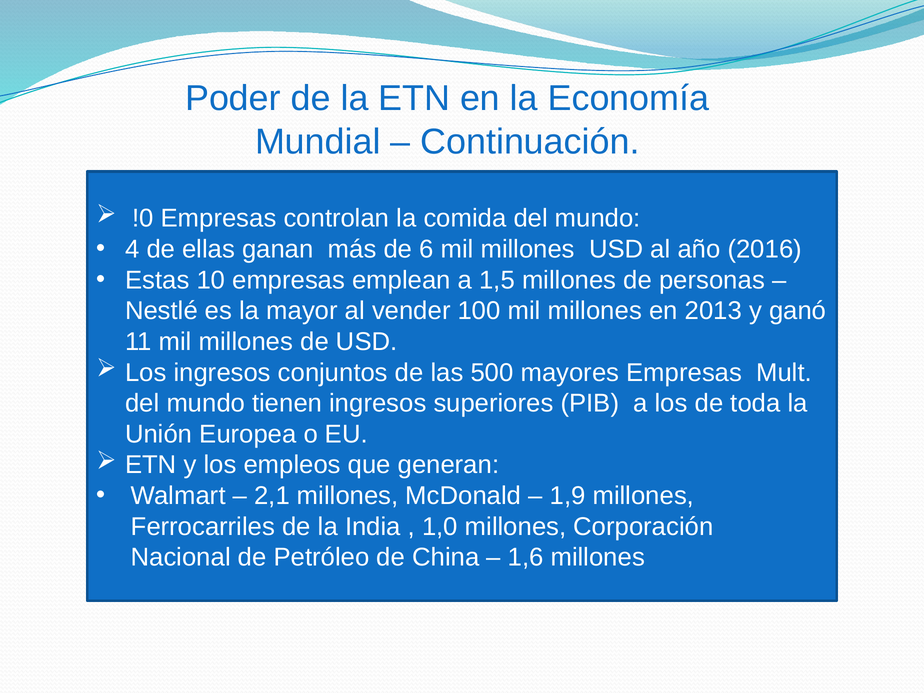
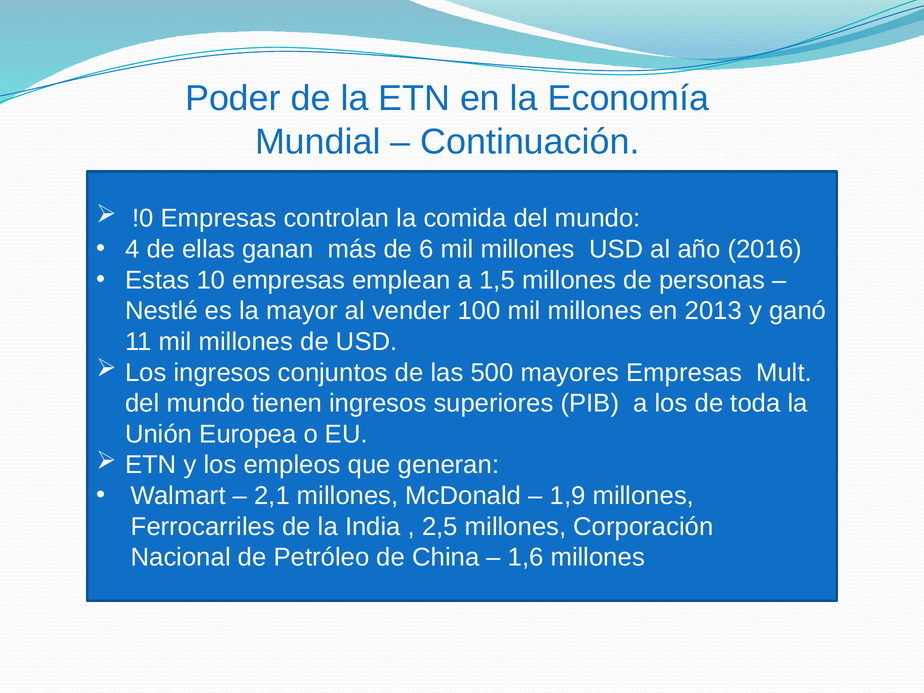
1,0: 1,0 -> 2,5 (440, 527)
